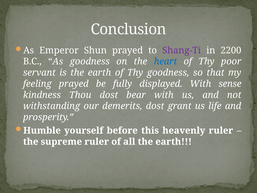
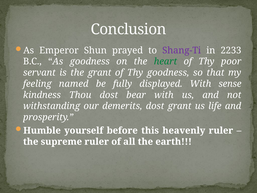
2200: 2200 -> 2233 (231, 50)
heart colour: blue -> green (165, 61)
is the earth: earth -> grant (100, 73)
feeling prayed: prayed -> named (74, 84)
